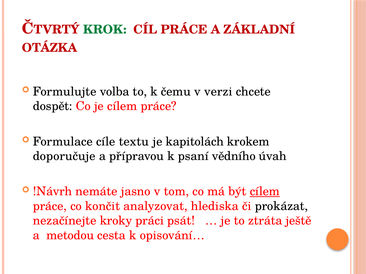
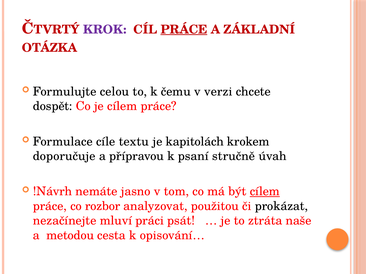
KROK colour: green -> purple (105, 30)
PRÁCE underline: none -> present (184, 30)
volba: volba -> celou (114, 92)
vědního: vědního -> stručně (234, 156)
končit: končit -> rozbor (103, 206)
hlediska: hlediska -> použitou (215, 206)
kroky: kroky -> mluví (116, 221)
ještě: ještě -> naše (299, 221)
